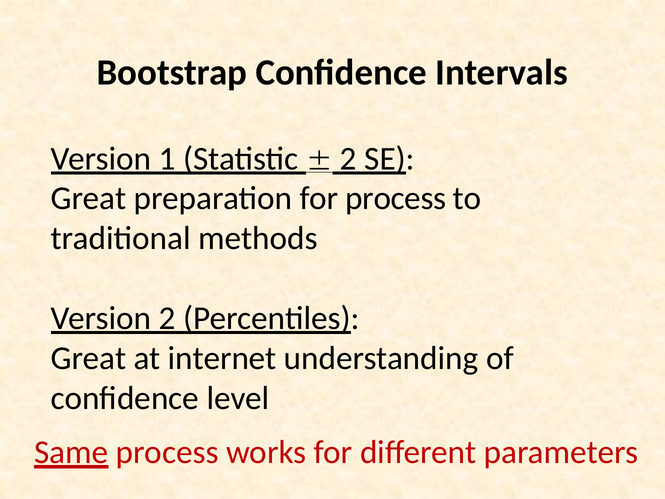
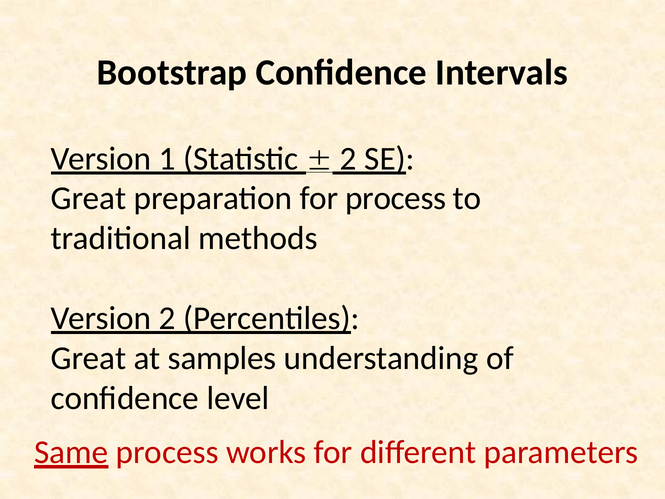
internet: internet -> samples (222, 358)
